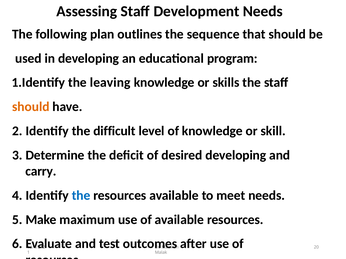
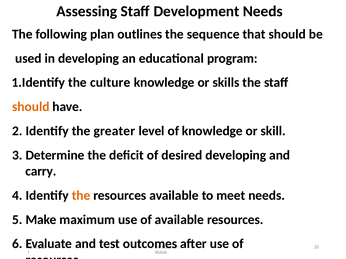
leaving: leaving -> culture (110, 83)
difficult: difficult -> greater (114, 131)
the colour: blue -> orange (81, 196)
